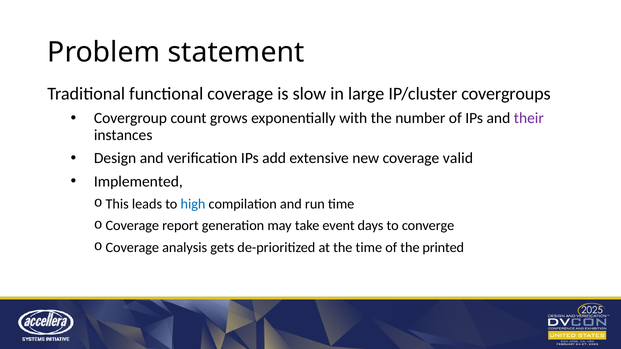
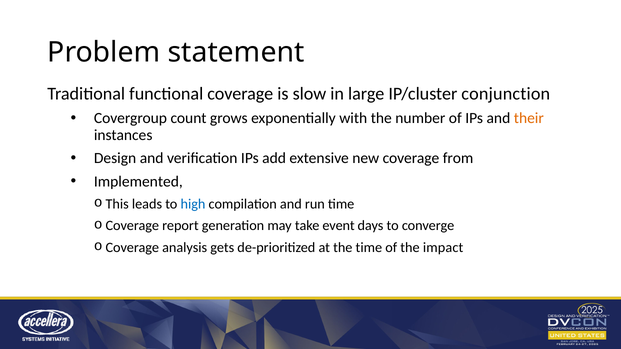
covergroups: covergroups -> conjunction (506, 94)
their colour: purple -> orange (529, 118)
valid: valid -> from (458, 158)
printed: printed -> impact (443, 248)
